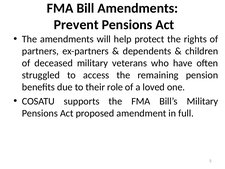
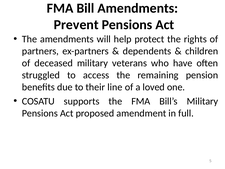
role: role -> line (115, 87)
